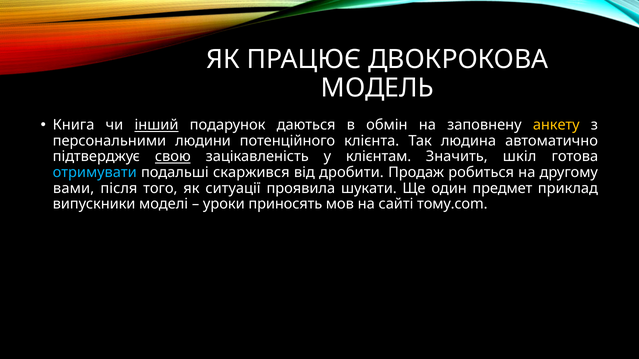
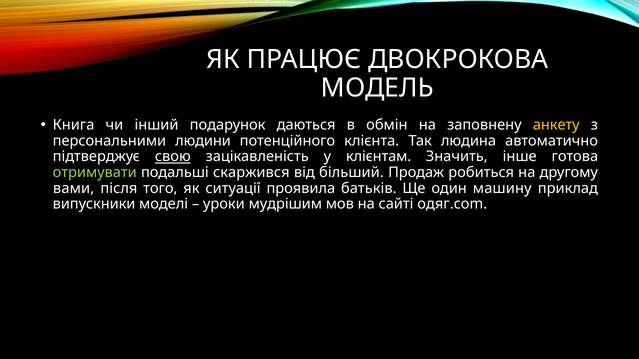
інший underline: present -> none (157, 125)
шкіл: шкіл -> інше (520, 157)
отримувати colour: light blue -> light green (95, 173)
дробити: дробити -> більший (351, 173)
шукати: шукати -> батьків (369, 188)
предмет: предмет -> машину (502, 188)
приносять: приносять -> мудрішим (285, 204)
тому.com: тому.com -> одяг.com (452, 204)
